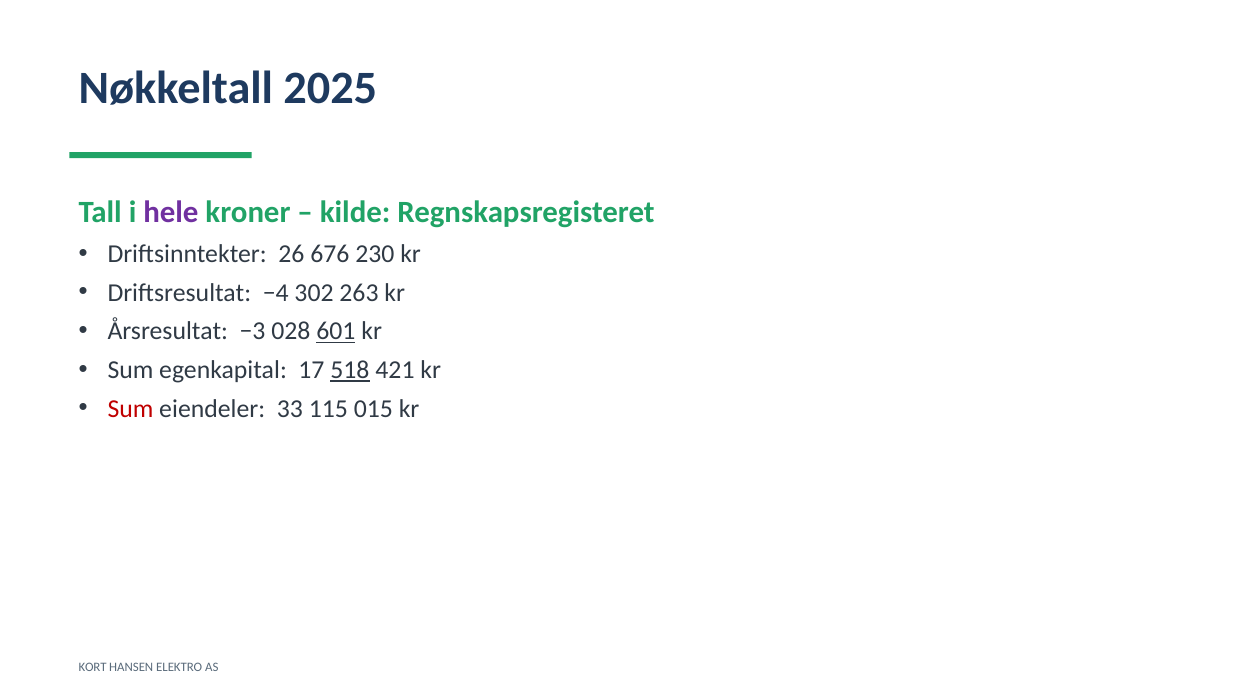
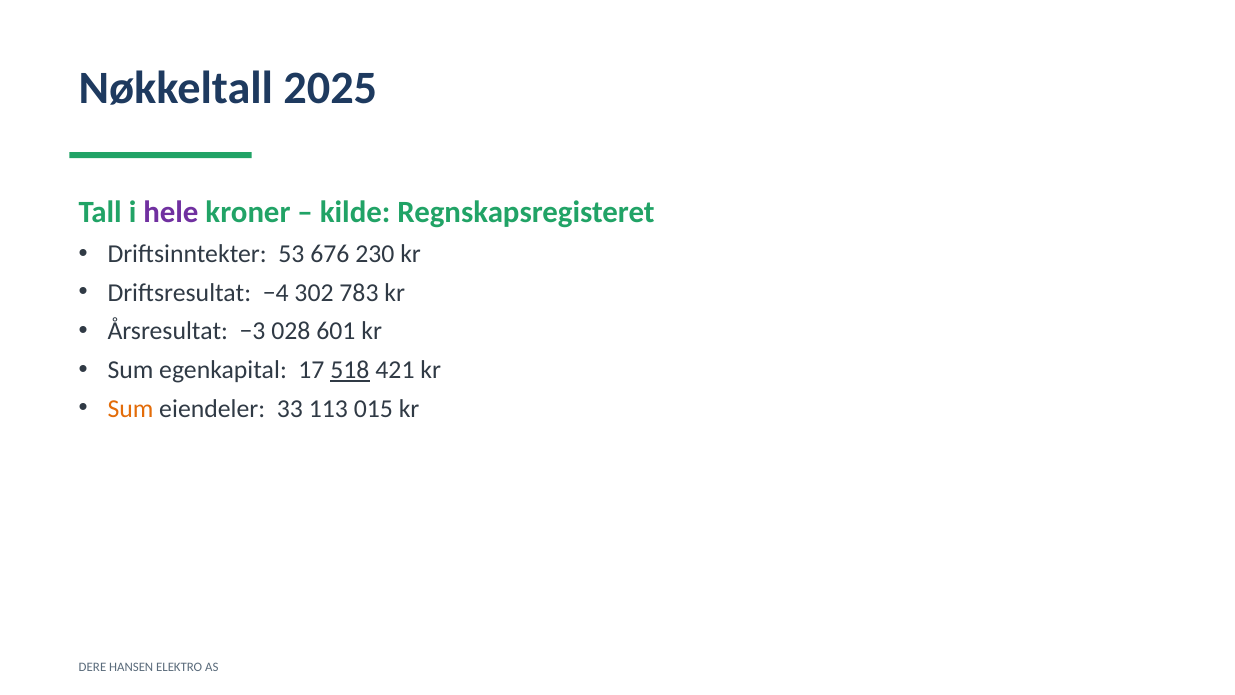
26: 26 -> 53 (291, 254)
263: 263 -> 783 (359, 293)
601 underline: present -> none (336, 331)
Sum colour: red -> orange (130, 408)
115: 115 -> 113 (328, 408)
KORT: KORT -> DERE (92, 667)
